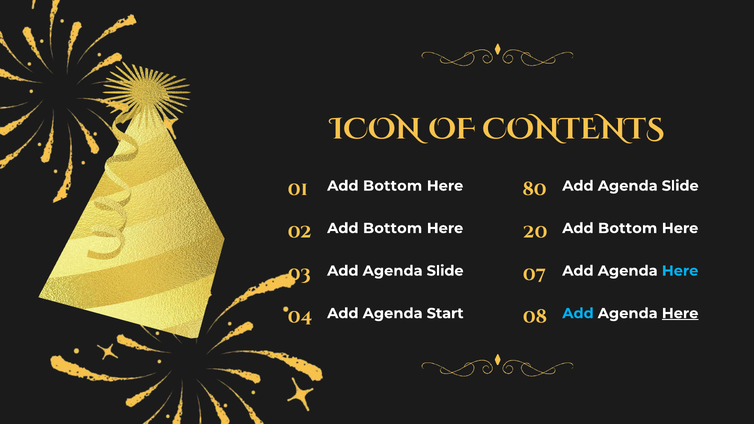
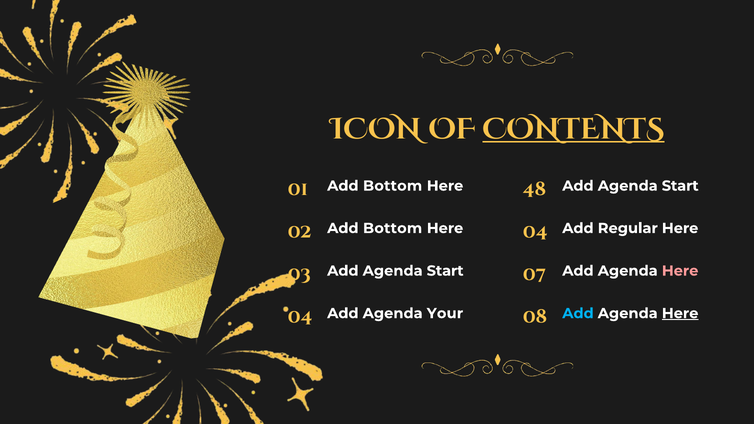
CONTENTS underline: none -> present (573, 129)
80: 80 -> 48 (534, 189)
Slide: Slide -> Start (680, 186)
20: 20 -> 04 (535, 232)
Bottom: Bottom -> Regular (628, 228)
03 Add Agenda Slide: Slide -> Start (445, 271)
Here colour: light blue -> pink (680, 271)
Start: Start -> Your (445, 313)
